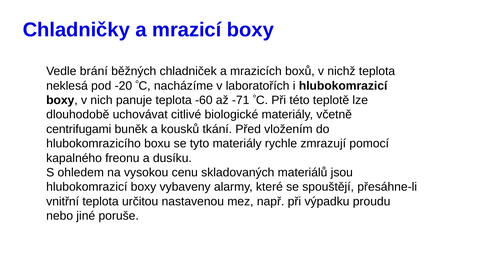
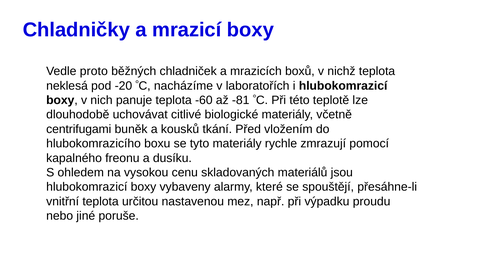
brání: brání -> proto (94, 71)
-71: -71 -> -81 (241, 100)
